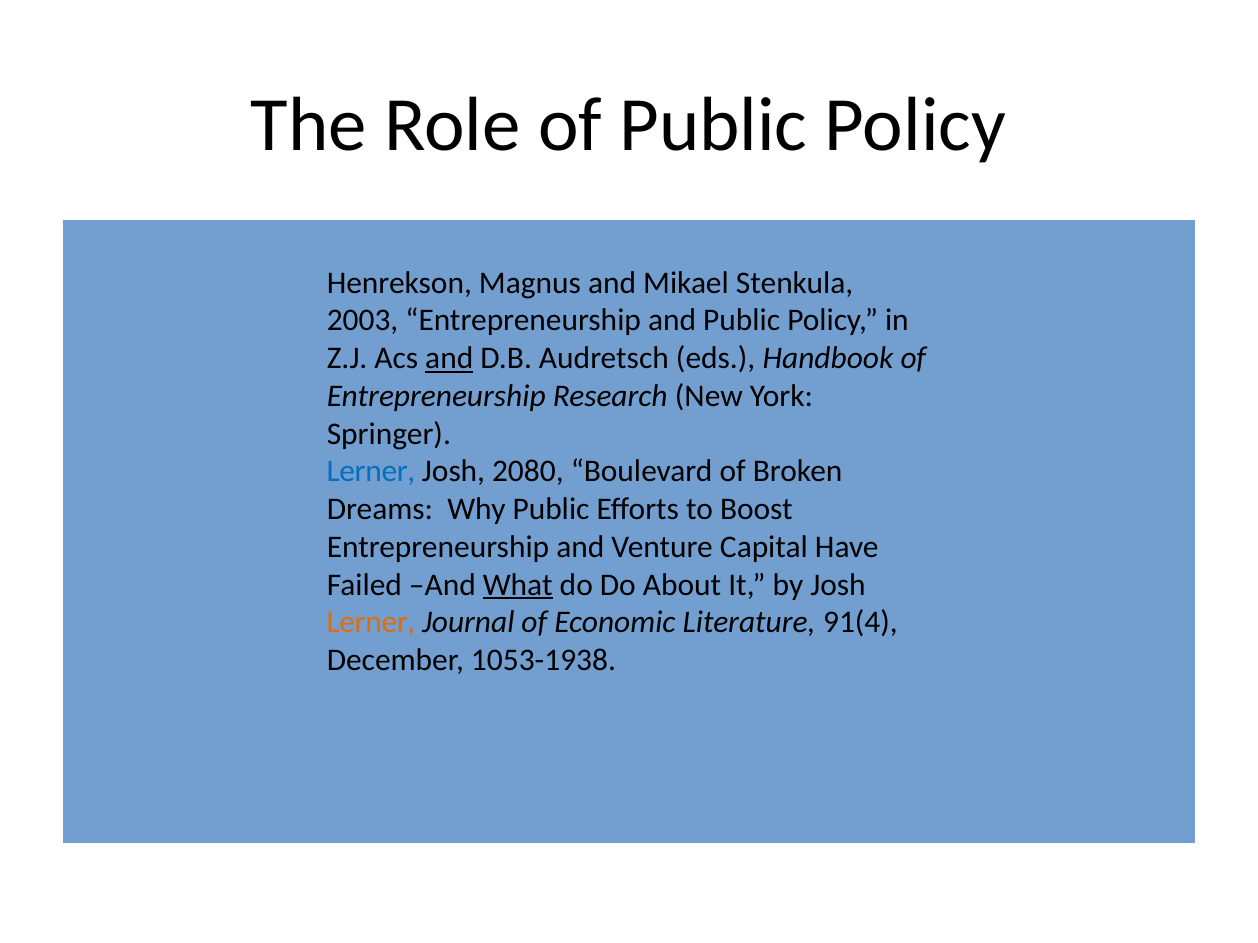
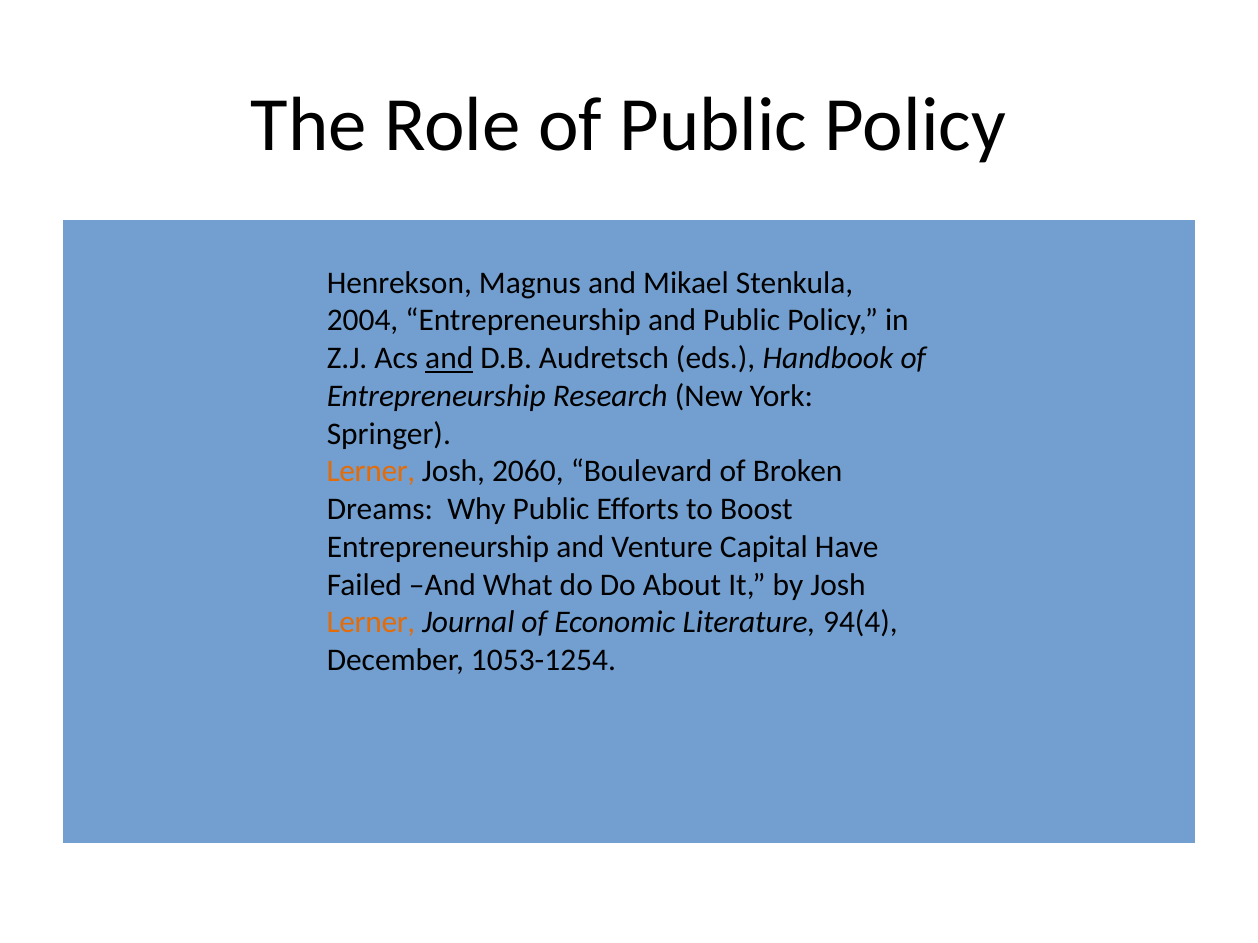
2003: 2003 -> 2004 (363, 321)
Lerner colour: blue -> orange (371, 472)
2080: 2080 -> 2060 (528, 472)
What underline: present -> none (518, 585)
91(4: 91(4 -> 94(4 (860, 623)
1053-1938: 1053-1938 -> 1053-1254 (543, 660)
